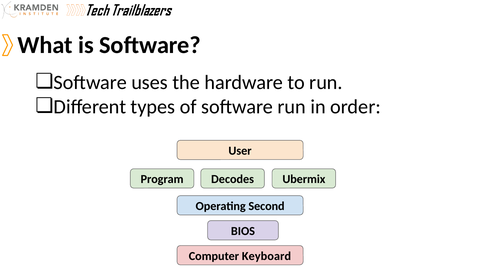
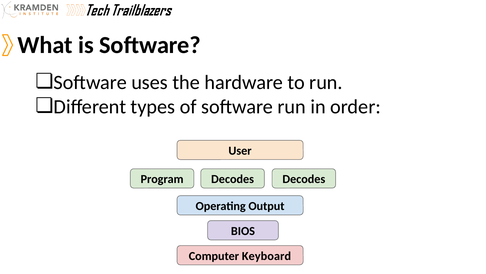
Ubermix: Ubermix -> Decodes (304, 179)
Second: Second -> Output (266, 206)
